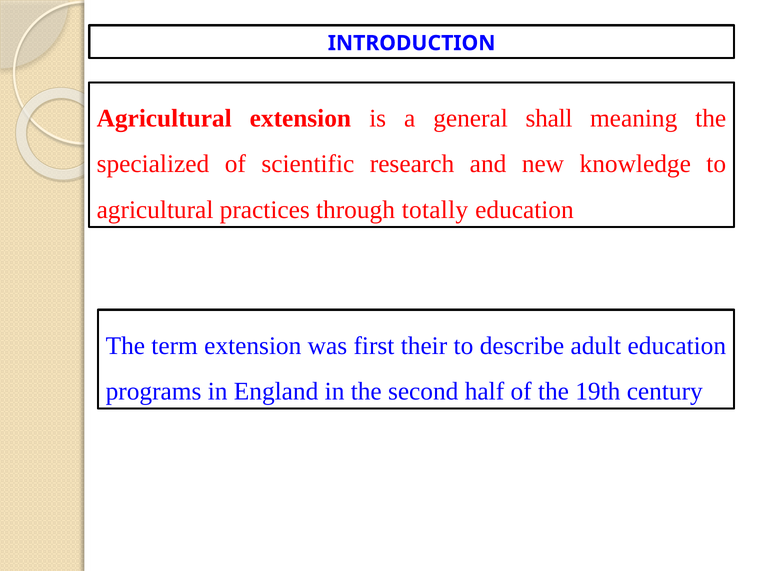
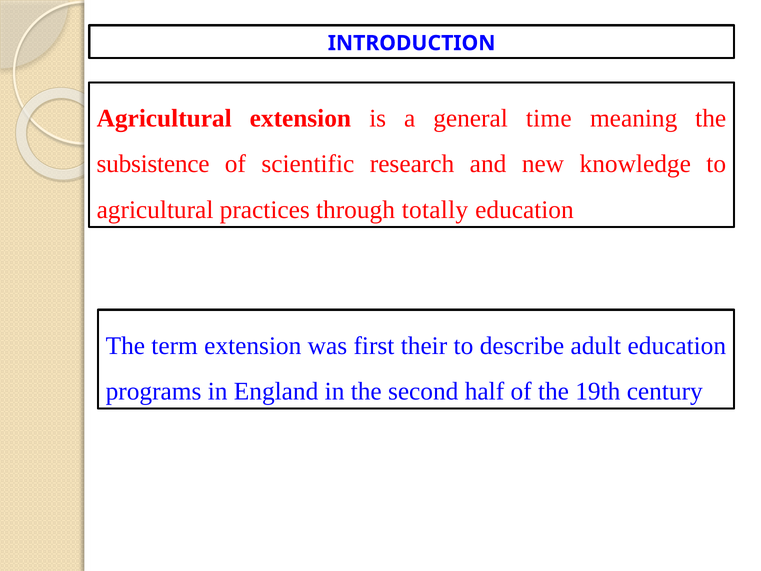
shall: shall -> time (549, 118)
specialized: specialized -> subsistence (153, 164)
